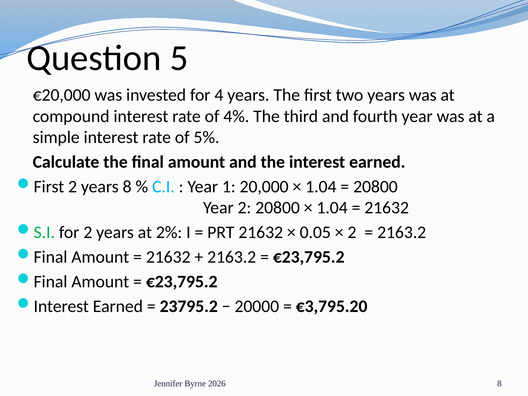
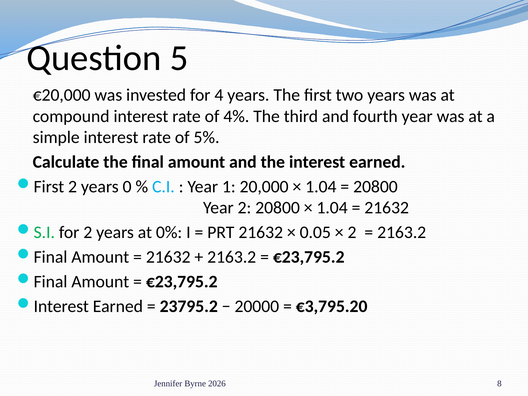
years 8: 8 -> 0 (127, 187)
2%: 2% -> 0% (169, 232)
